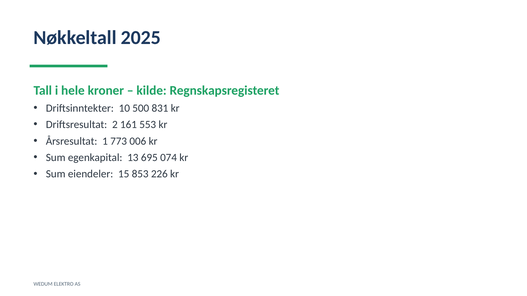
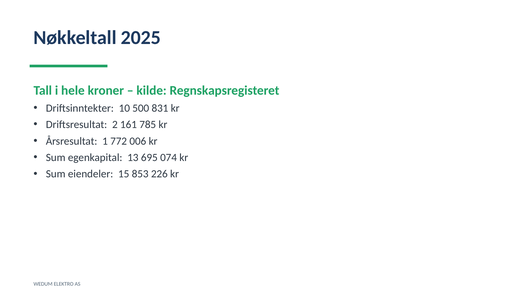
553: 553 -> 785 (148, 125)
773: 773 -> 772 (119, 141)
